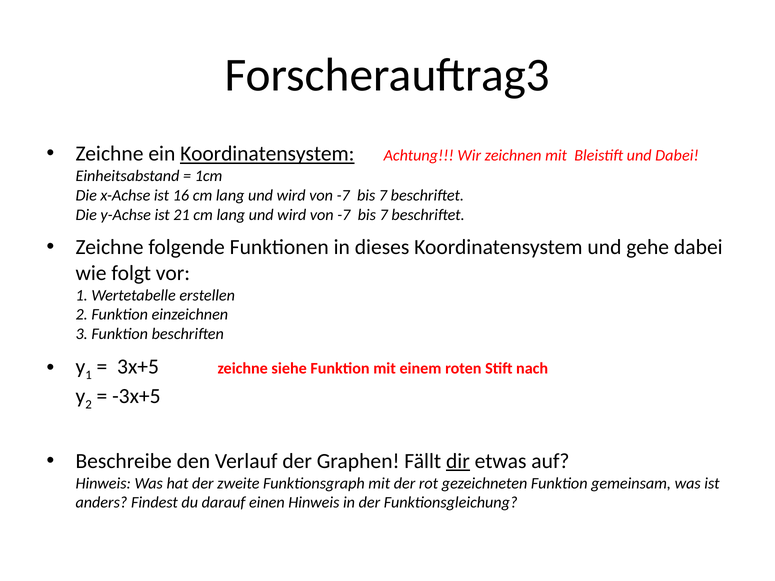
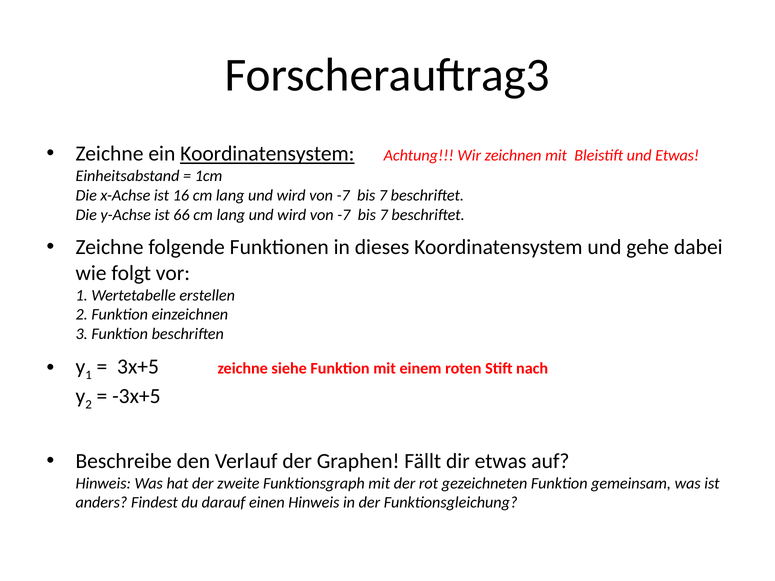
und Dabei: Dabei -> Etwas (677, 156)
21: 21 -> 66 (182, 215)
dir underline: present -> none (458, 461)
